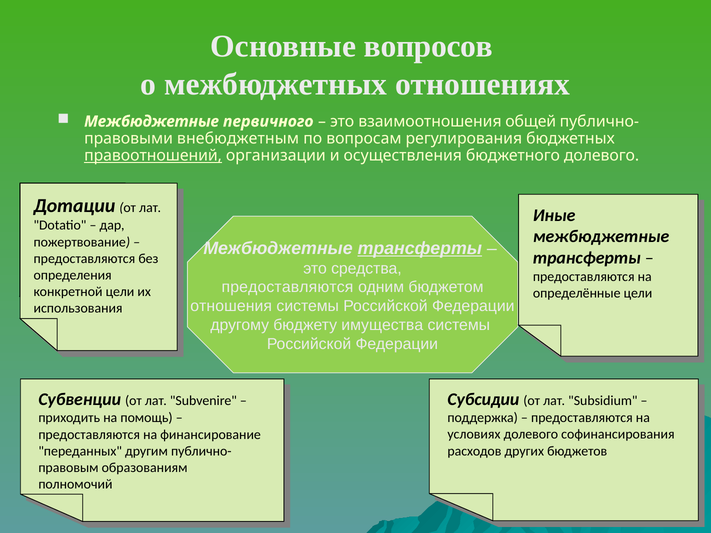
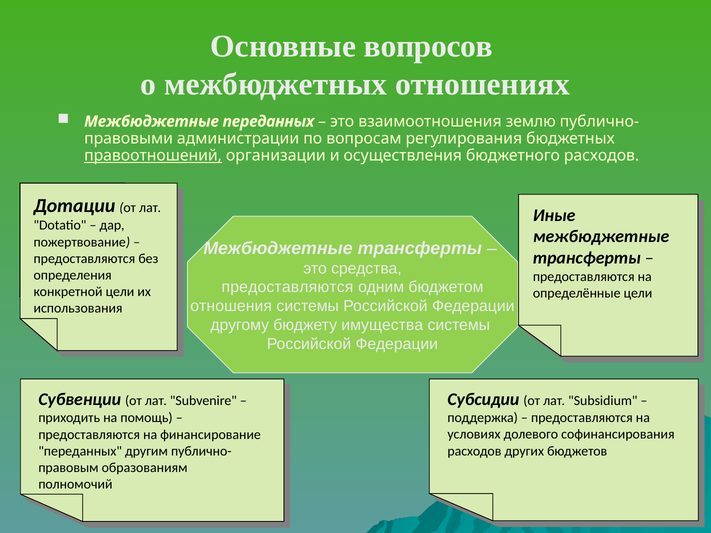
Межбюджетные первичного: первичного -> переданных (268, 122)
общей: общей -> землю (531, 122)
внебюджетным: внебюджетным -> администрации (238, 139)
бюджетного долевого: долевого -> расходов (602, 156)
трансферты underline: present -> none (420, 248)
